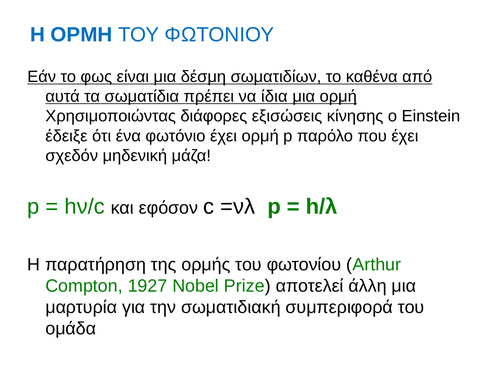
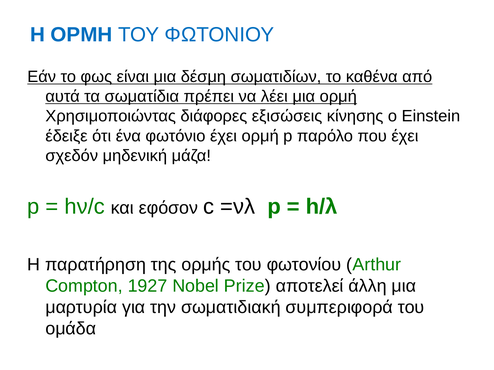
ίδια: ίδια -> λέει (274, 97)
